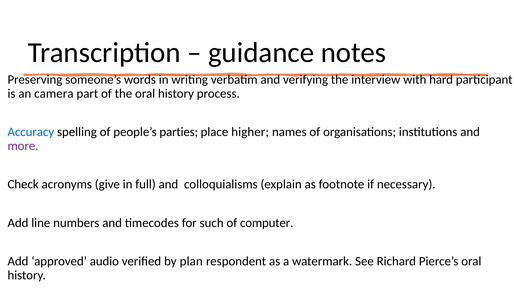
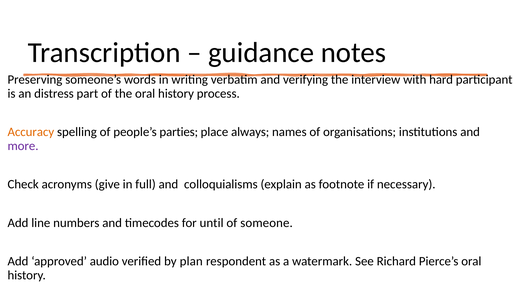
camera: camera -> distress (54, 94)
Accuracy colour: blue -> orange (31, 132)
higher: higher -> always (250, 132)
such: such -> until (212, 223)
computer: computer -> someone (267, 223)
